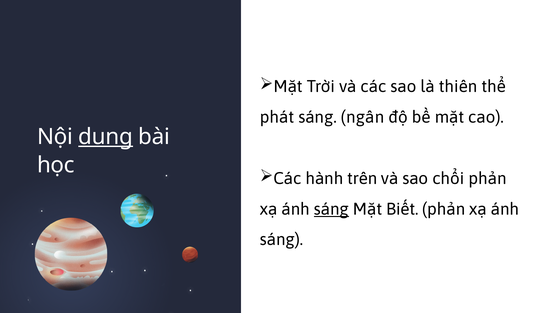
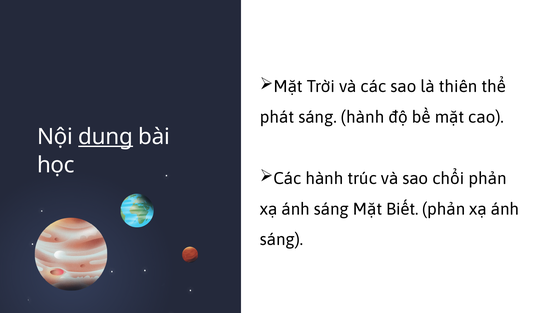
sáng ngân: ngân -> hành (363, 117)
trên: trên -> trúc (362, 178)
sáng underline: present -> none (331, 209)
